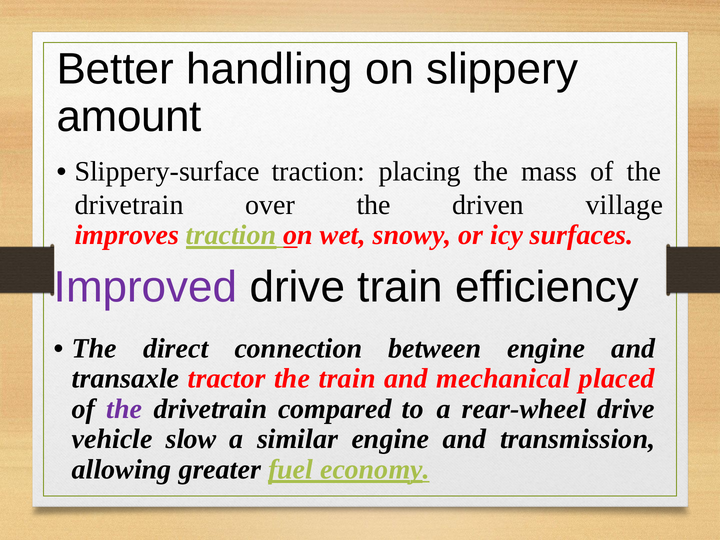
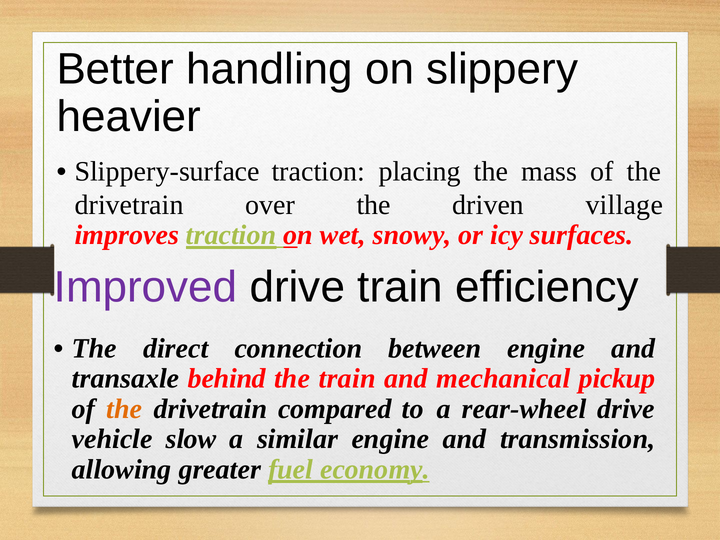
amount: amount -> heavier (129, 117)
tractor: tractor -> behind (227, 378)
placed: placed -> pickup (617, 378)
the colour: purple -> orange (124, 409)
